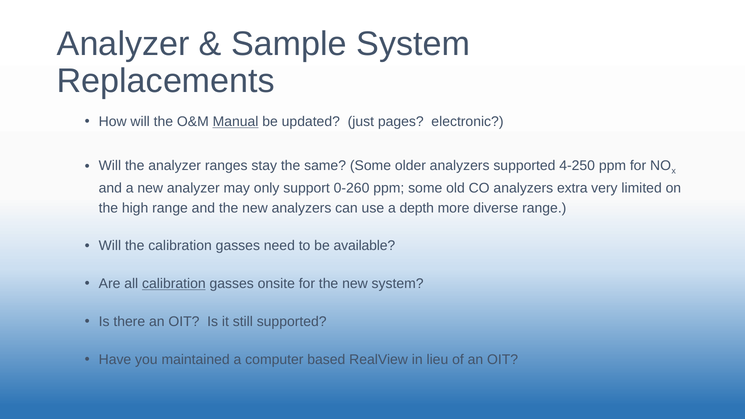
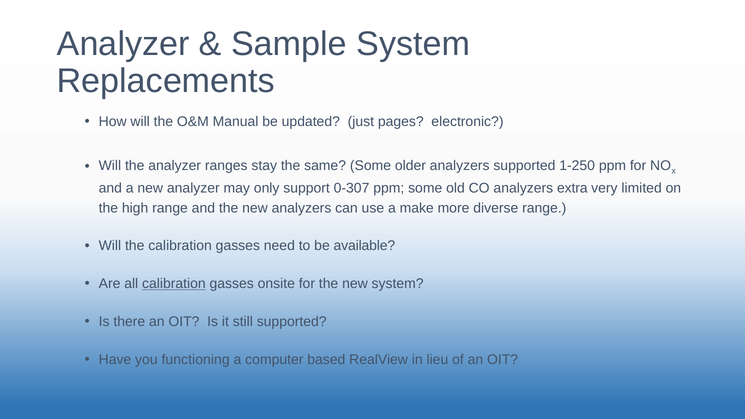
Manual underline: present -> none (236, 122)
4-250: 4-250 -> 1-250 (577, 165)
0-260: 0-260 -> 0-307 (352, 188)
depth: depth -> make (417, 208)
maintained: maintained -> functioning (196, 360)
